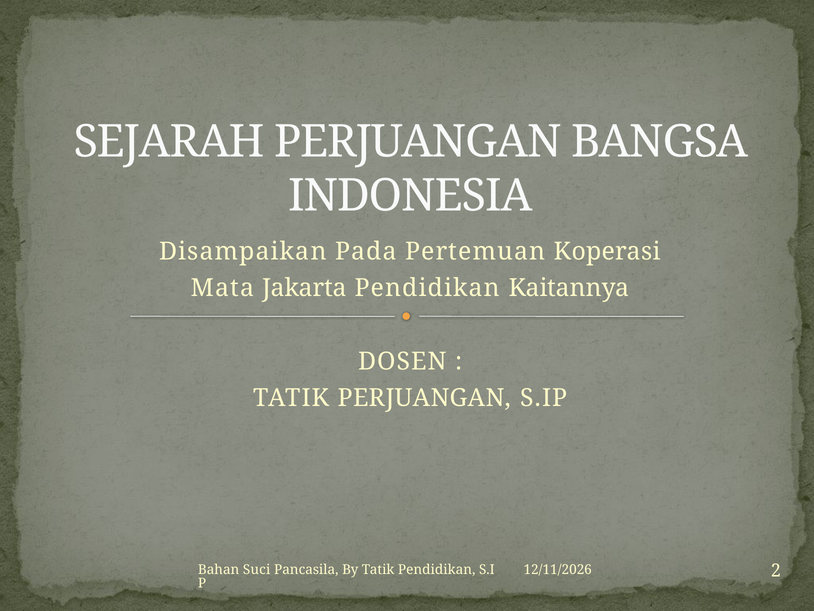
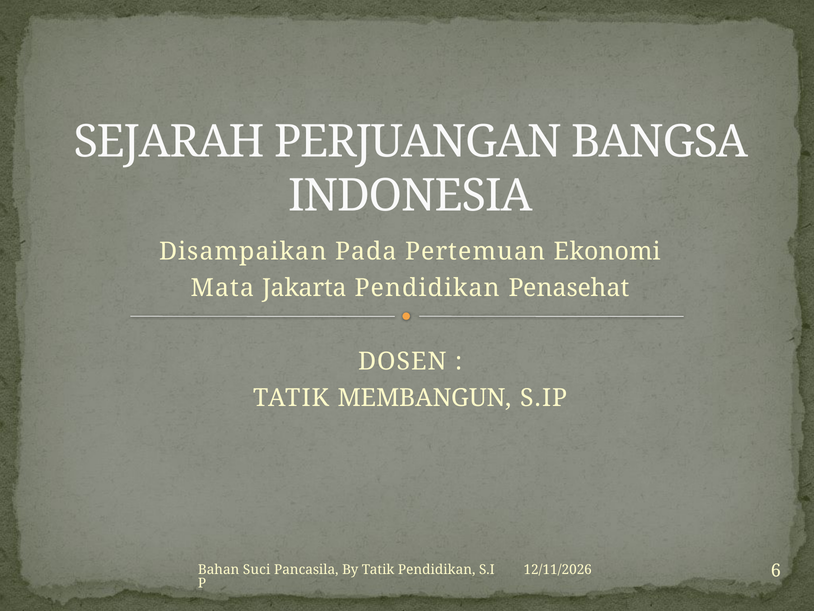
Koperasi: Koperasi -> Ekonomi (607, 251)
Kaitannya: Kaitannya -> Penasehat (569, 288)
TATIK PERJUANGAN: PERJUANGAN -> MEMBANGUN (425, 398)
2: 2 -> 6 (776, 570)
